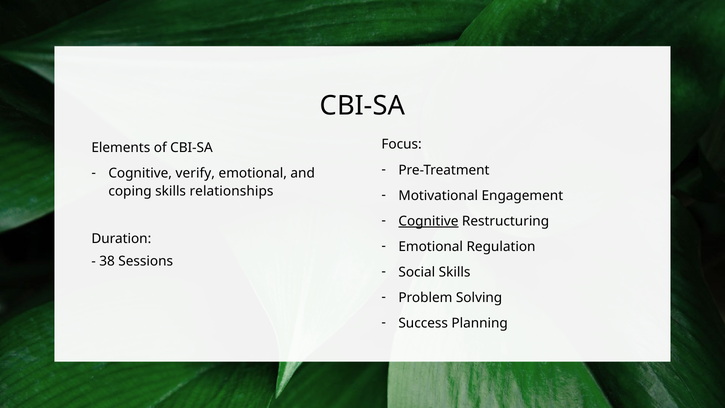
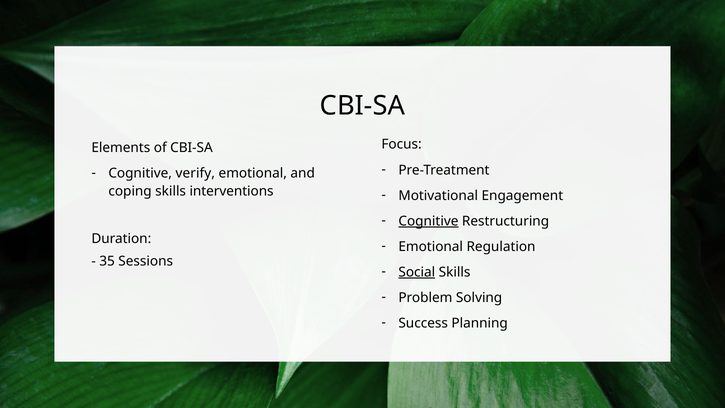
relationships: relationships -> interventions (232, 191)
38: 38 -> 35 (107, 261)
Social underline: none -> present (417, 272)
